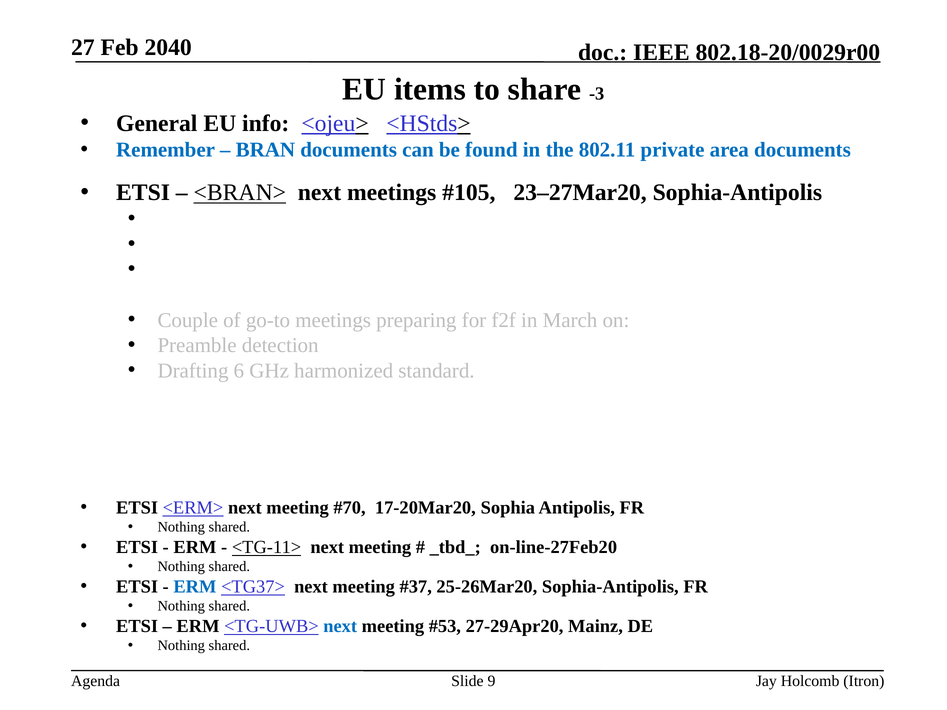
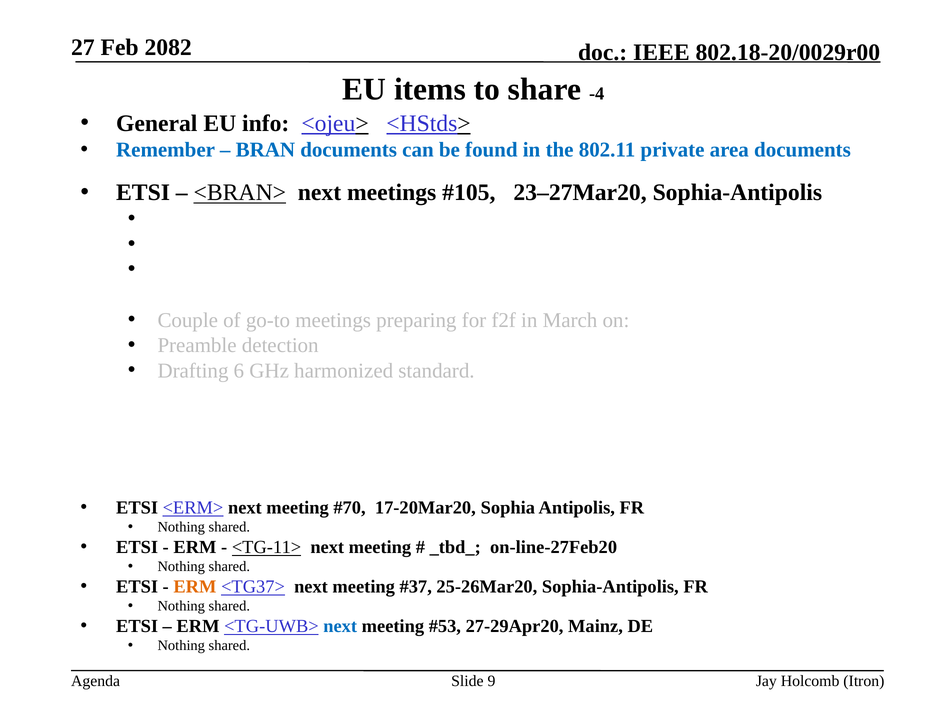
2040: 2040 -> 2082 (168, 47)
-3: -3 -> -4 (597, 94)
ERM colour: blue -> orange (195, 587)
